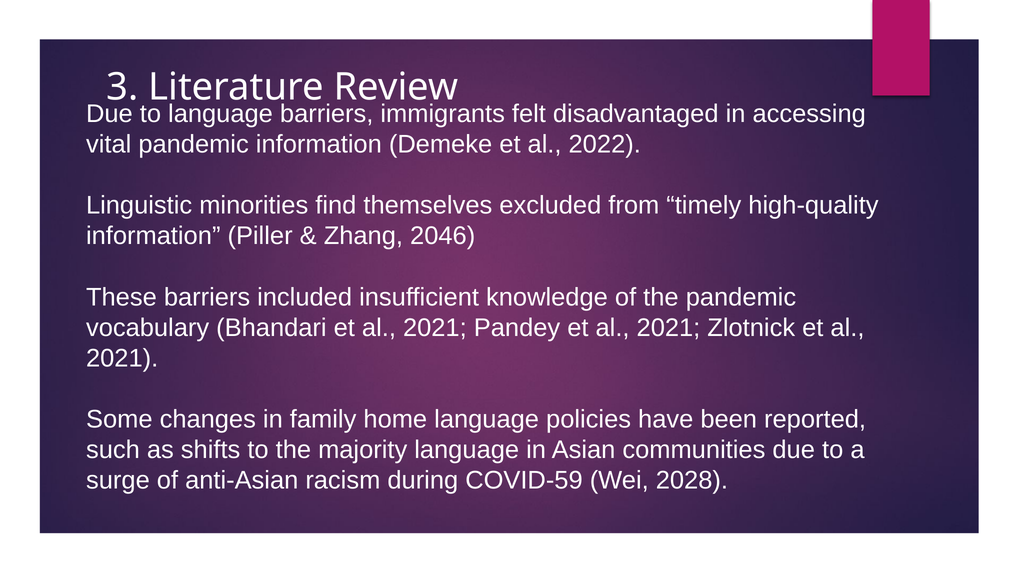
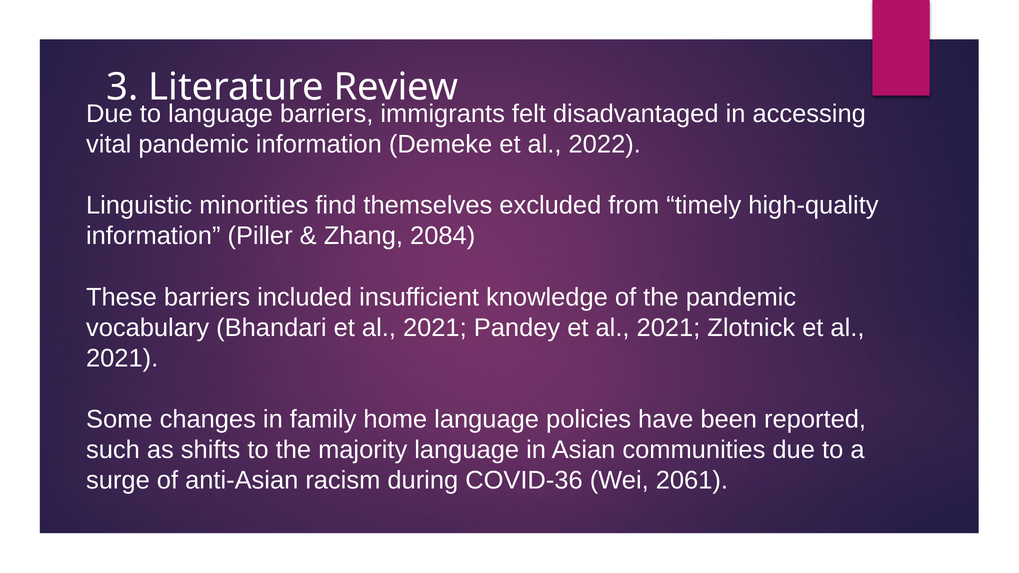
2046: 2046 -> 2084 (443, 236)
COVID-59: COVID-59 -> COVID-36 (524, 481)
2028: 2028 -> 2061 (692, 481)
